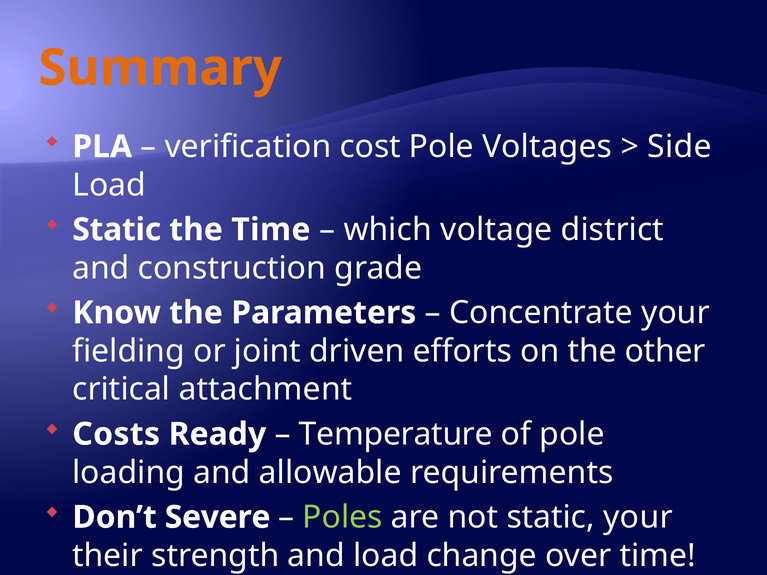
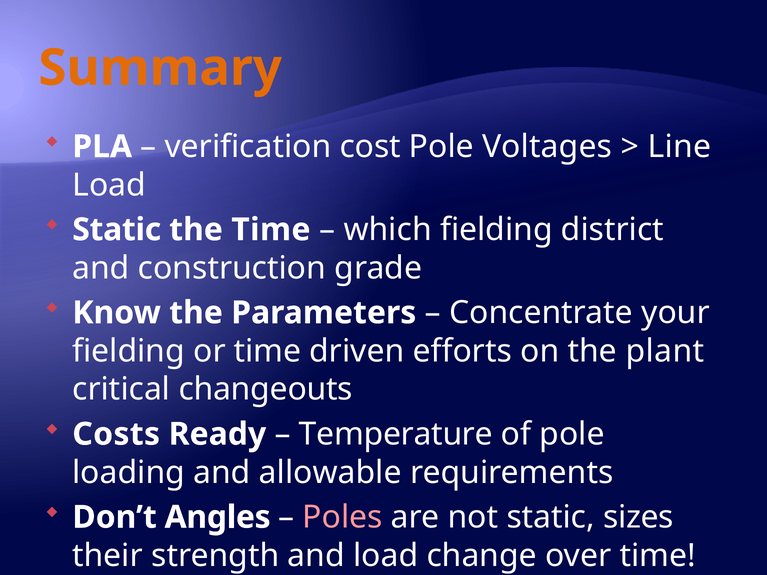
Side: Side -> Line (679, 147)
which voltage: voltage -> fielding (496, 230)
or joint: joint -> time (268, 351)
other: other -> plant (665, 351)
attachment: attachment -> changeouts (266, 390)
Severe: Severe -> Angles (218, 517)
Poles colour: light green -> pink (343, 517)
static your: your -> sizes (638, 517)
